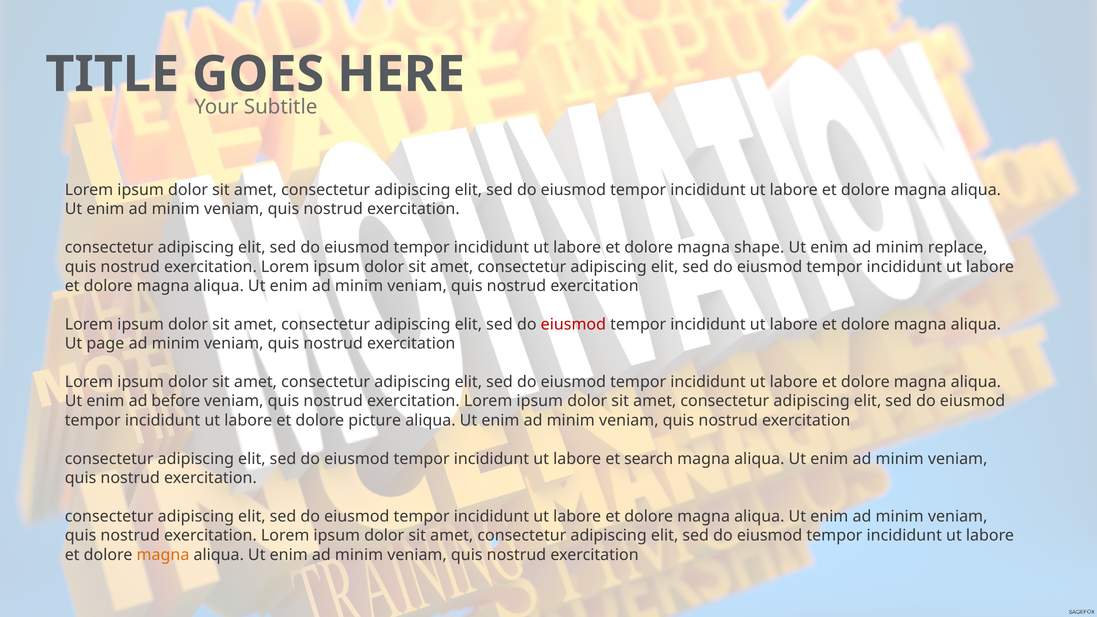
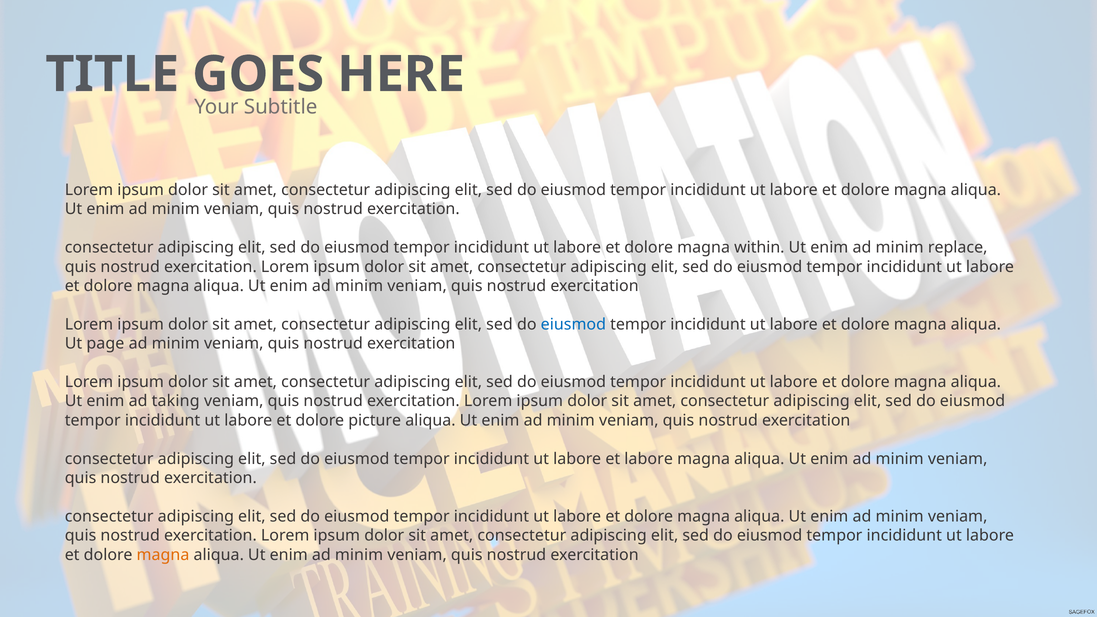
shape: shape -> within (759, 248)
eiusmod colour: red -> blue (573, 324)
before: before -> taking (176, 401)
et search: search -> labore (649, 459)
